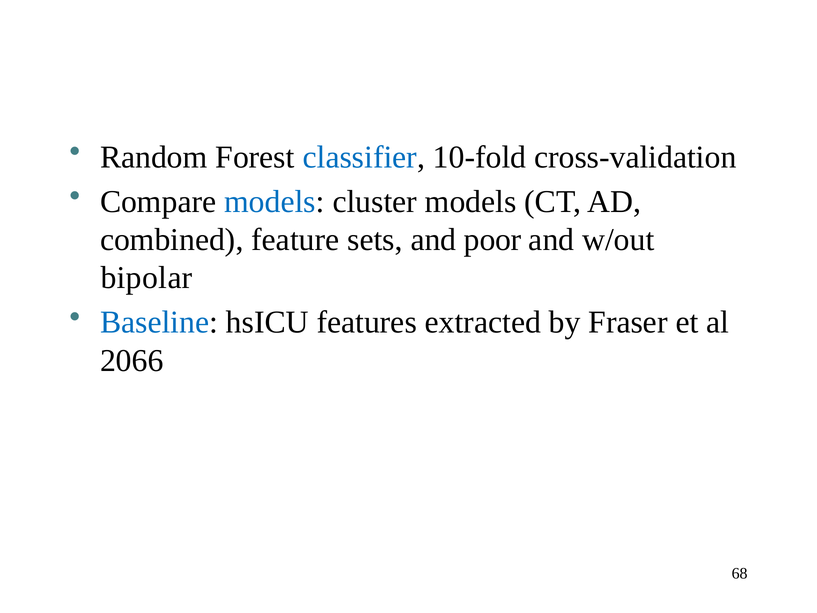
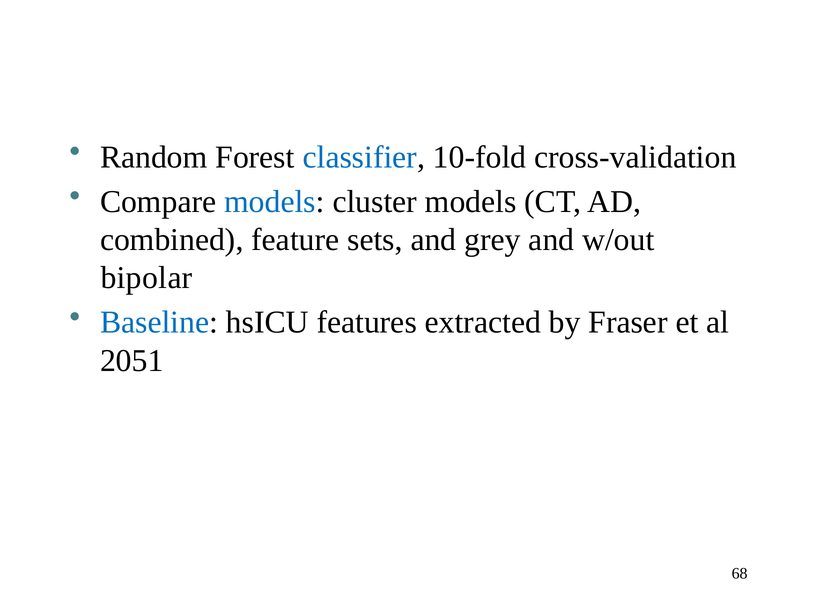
poor: poor -> grey (492, 240)
2066: 2066 -> 2051 (132, 360)
